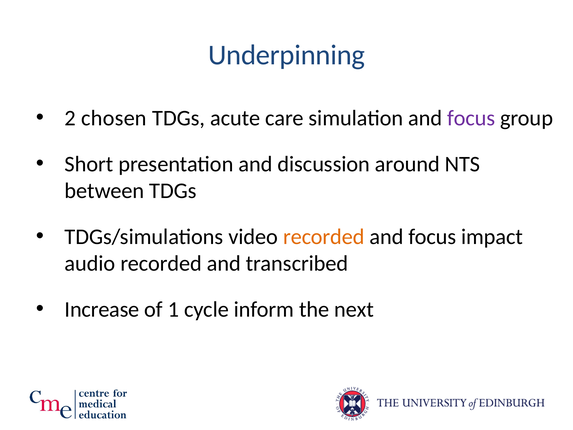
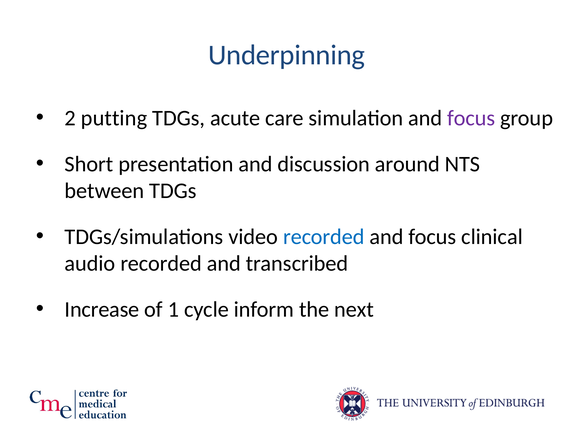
chosen: chosen -> putting (114, 118)
recorded colour: orange -> blue (324, 237)
impact: impact -> clinical (492, 237)
